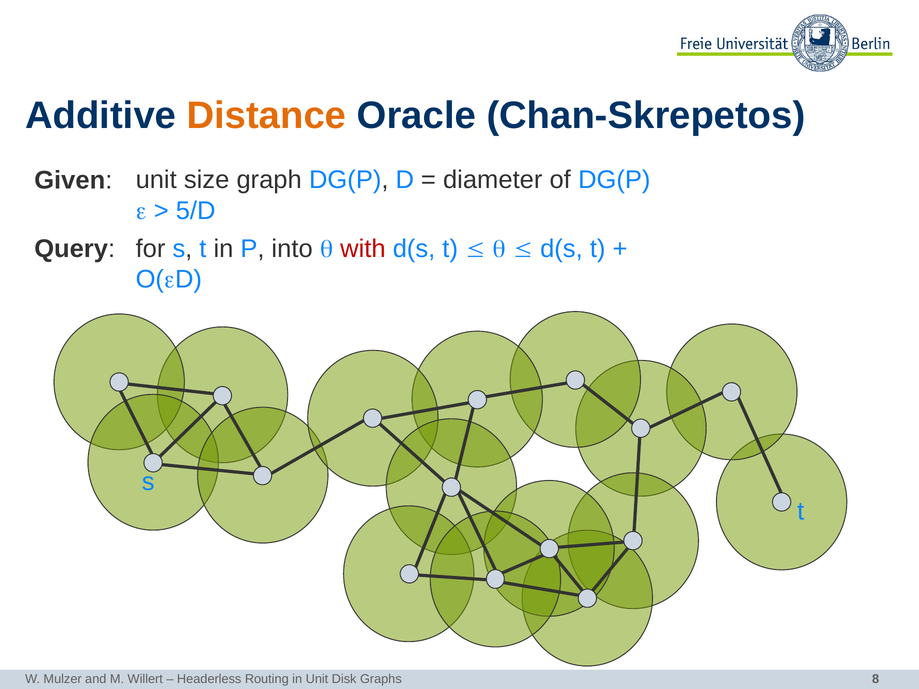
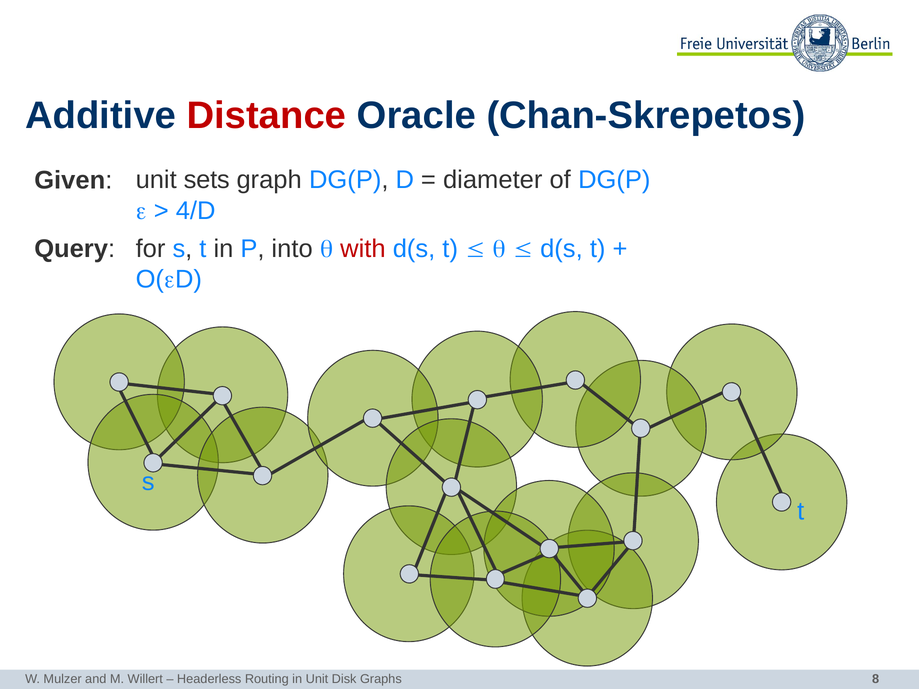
Distance colour: orange -> red (266, 116)
size: size -> sets (207, 180)
5/D: 5/D -> 4/D (196, 211)
